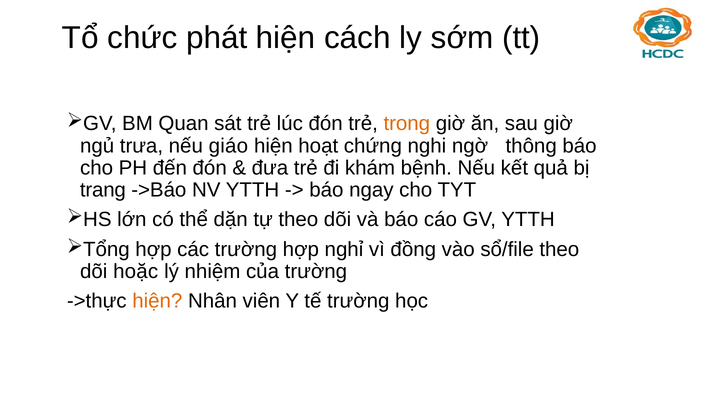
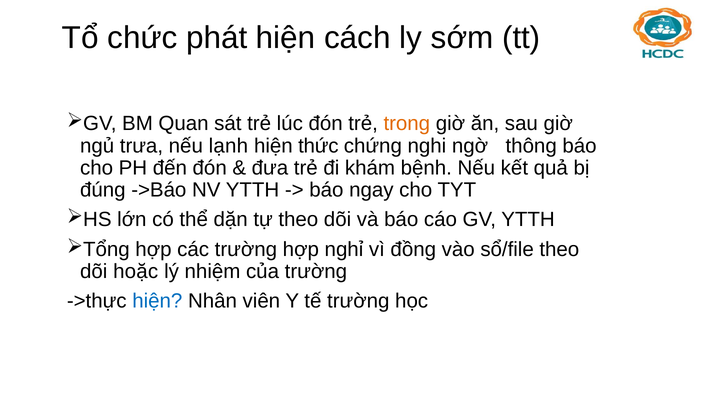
giáo: giáo -> lạnh (228, 146)
hoạt: hoạt -> thức (318, 146)
trang: trang -> đúng (103, 190)
hiện colour: orange -> blue (157, 301)
